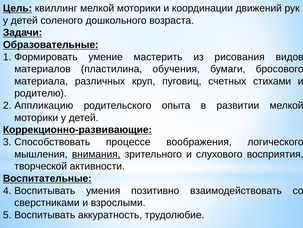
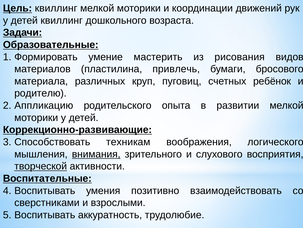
детей соленого: соленого -> квиллинг (62, 20)
обучения: обучения -> привлечь (176, 69)
стихами: стихами -> ребёнок (272, 81)
процессе: процессе -> техникам (128, 142)
творческой underline: none -> present (41, 166)
